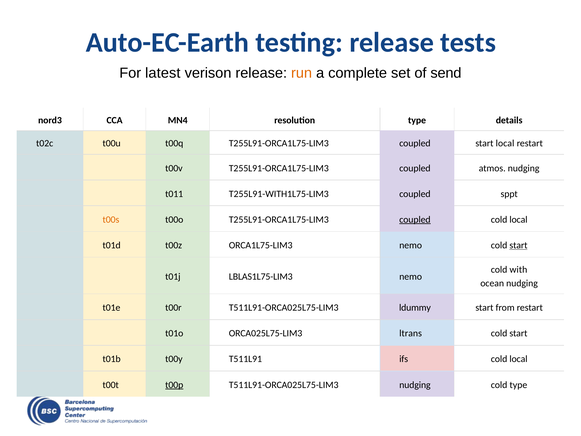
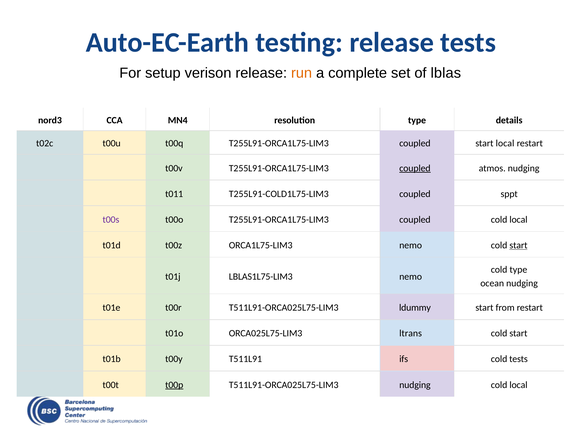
latest: latest -> setup (163, 73)
send: send -> lblas (446, 73)
coupled underline: none -> present (415, 168)
T255L91-WITH1L75-LIM3: T255L91-WITH1L75-LIM3 -> T255L91-COLD1L75-LIM3 (279, 194)
t00s colour: orange -> purple (111, 219)
coupled underline: present -> none (415, 219)
cold with: with -> type (518, 270)
ifs cold local: local -> tests (518, 359)
type: type -> local (518, 385)
